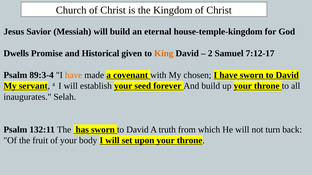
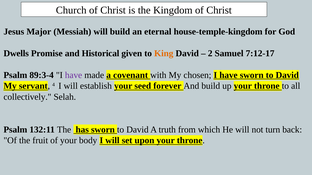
Savior: Savior -> Major (39, 32)
have colour: orange -> purple (74, 75)
inaugurates: inaugurates -> collectively (27, 97)
